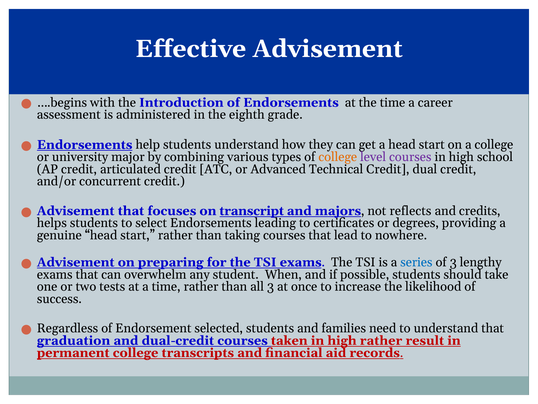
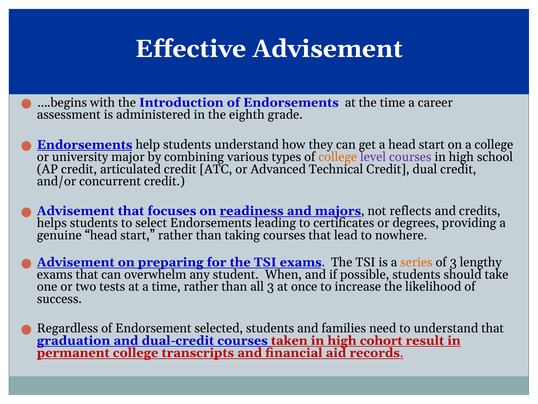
transcript: transcript -> readiness (252, 211)
series colour: blue -> orange (416, 262)
high rather: rather -> cohort (381, 340)
